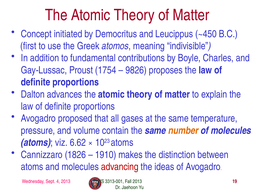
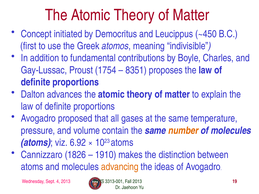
9826: 9826 -> 8351 (136, 70)
6.62: 6.62 -> 6.92 (78, 143)
advancing colour: red -> orange (120, 167)
